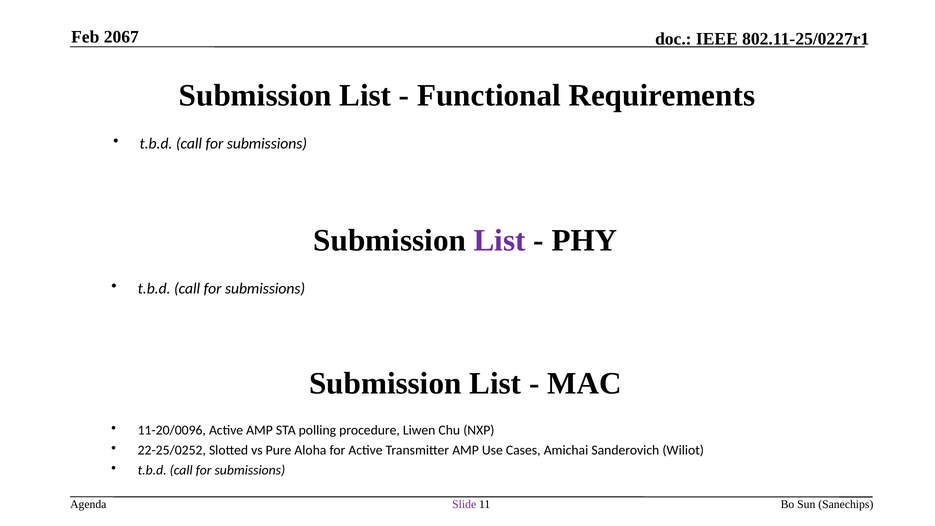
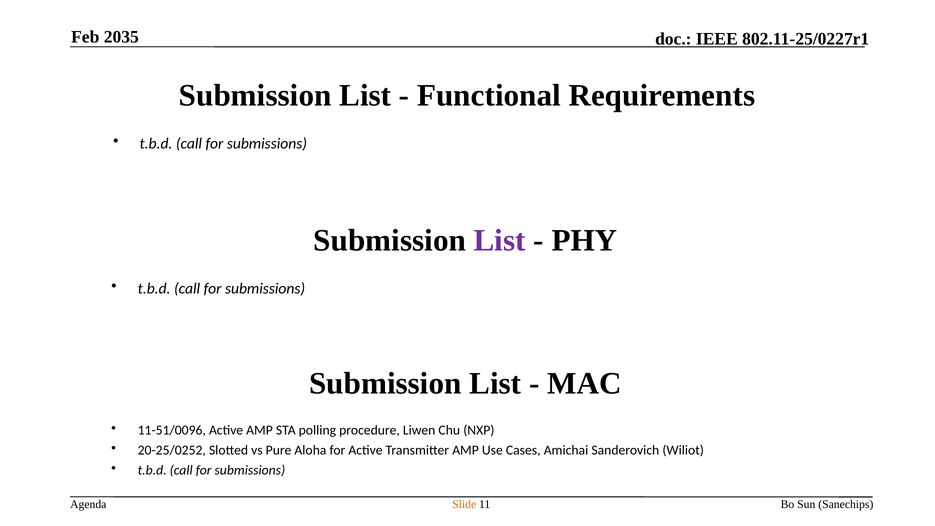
2067: 2067 -> 2035 (121, 37)
11-20/0096: 11-20/0096 -> 11-51/0096 (172, 430)
22-25/0252: 22-25/0252 -> 20-25/0252 (172, 450)
Slide colour: purple -> orange (464, 504)
